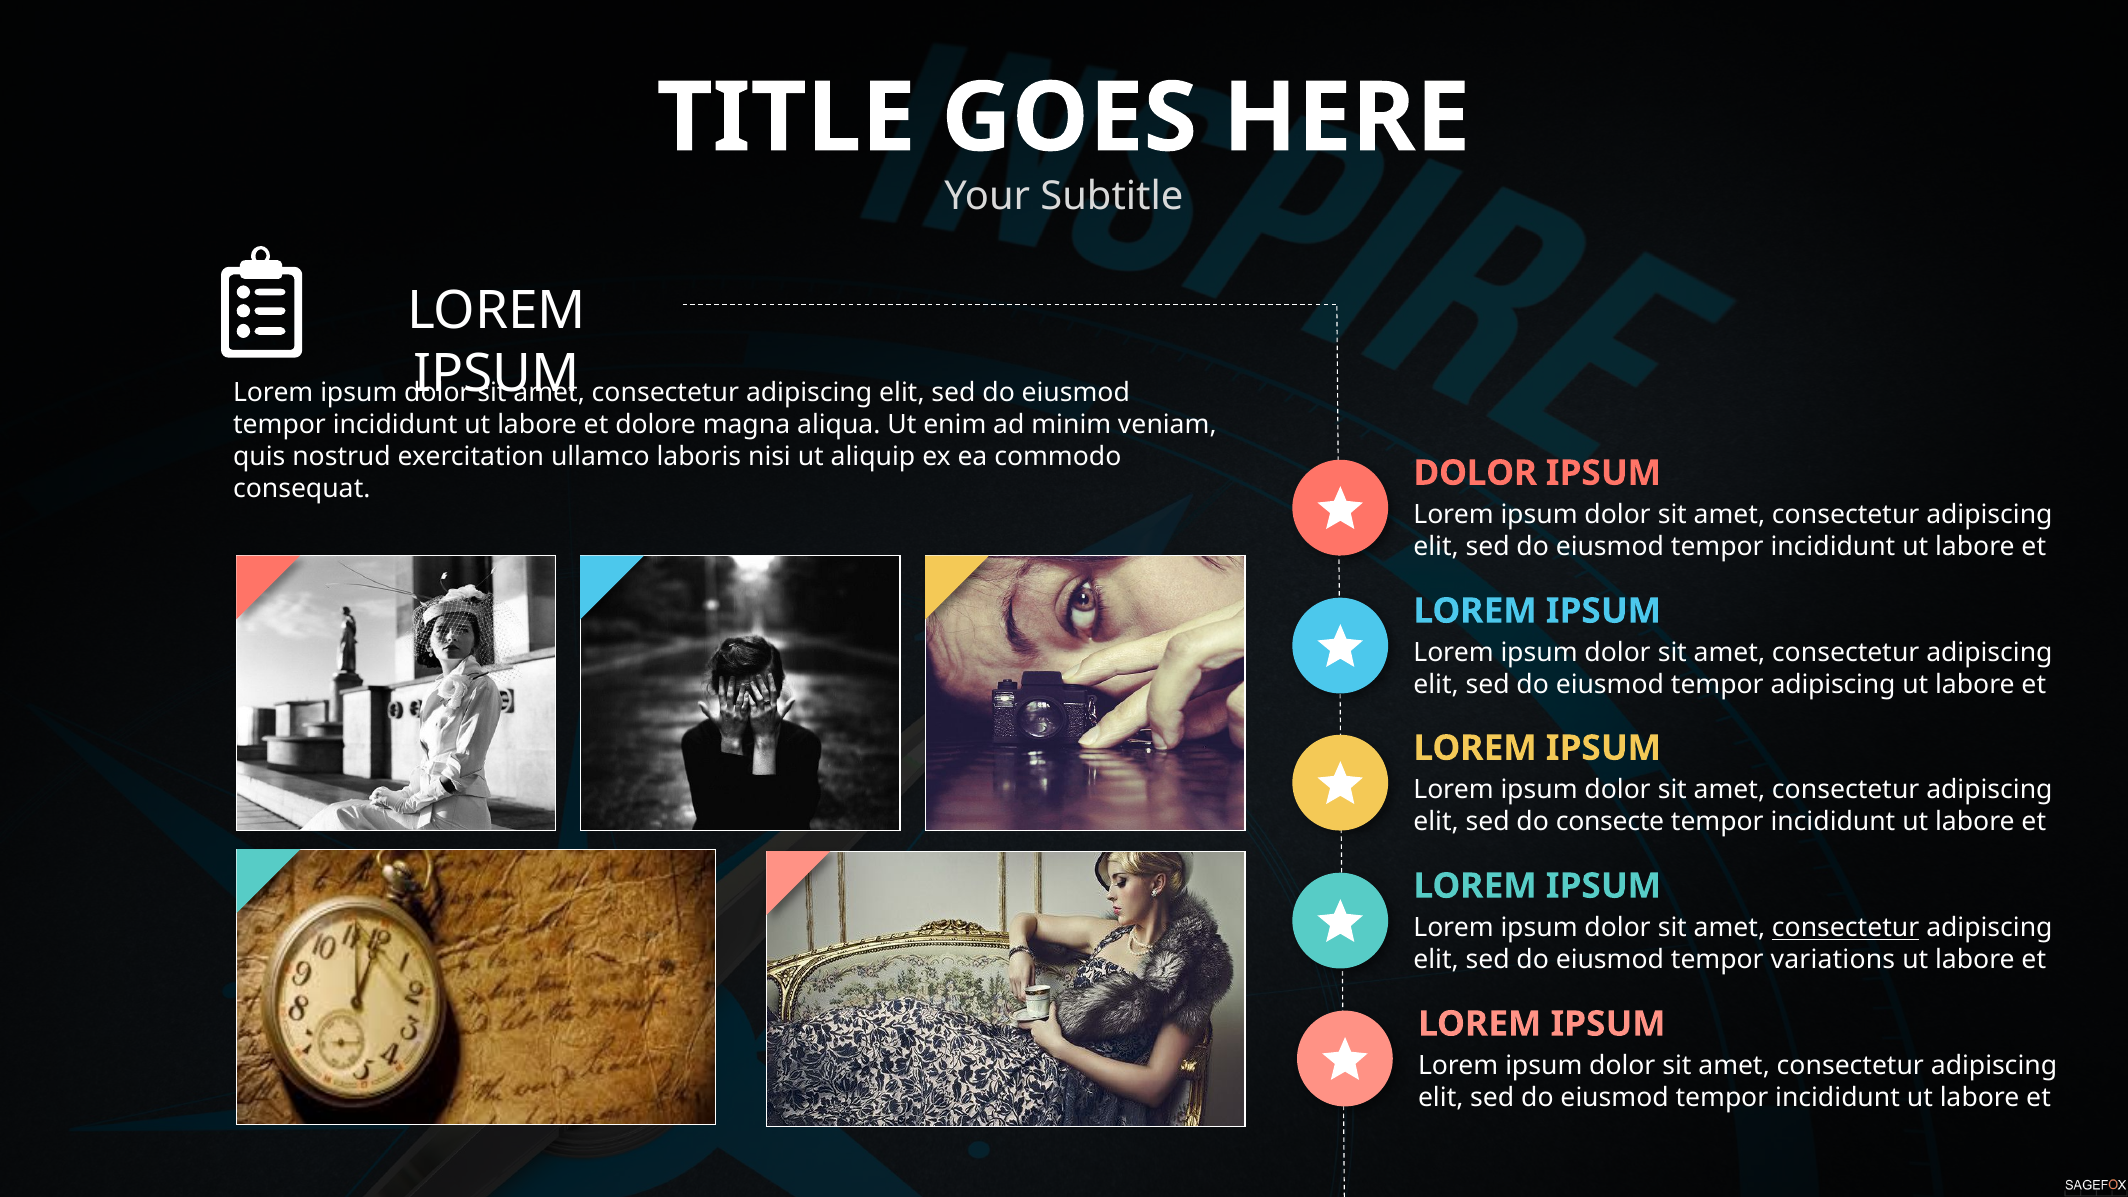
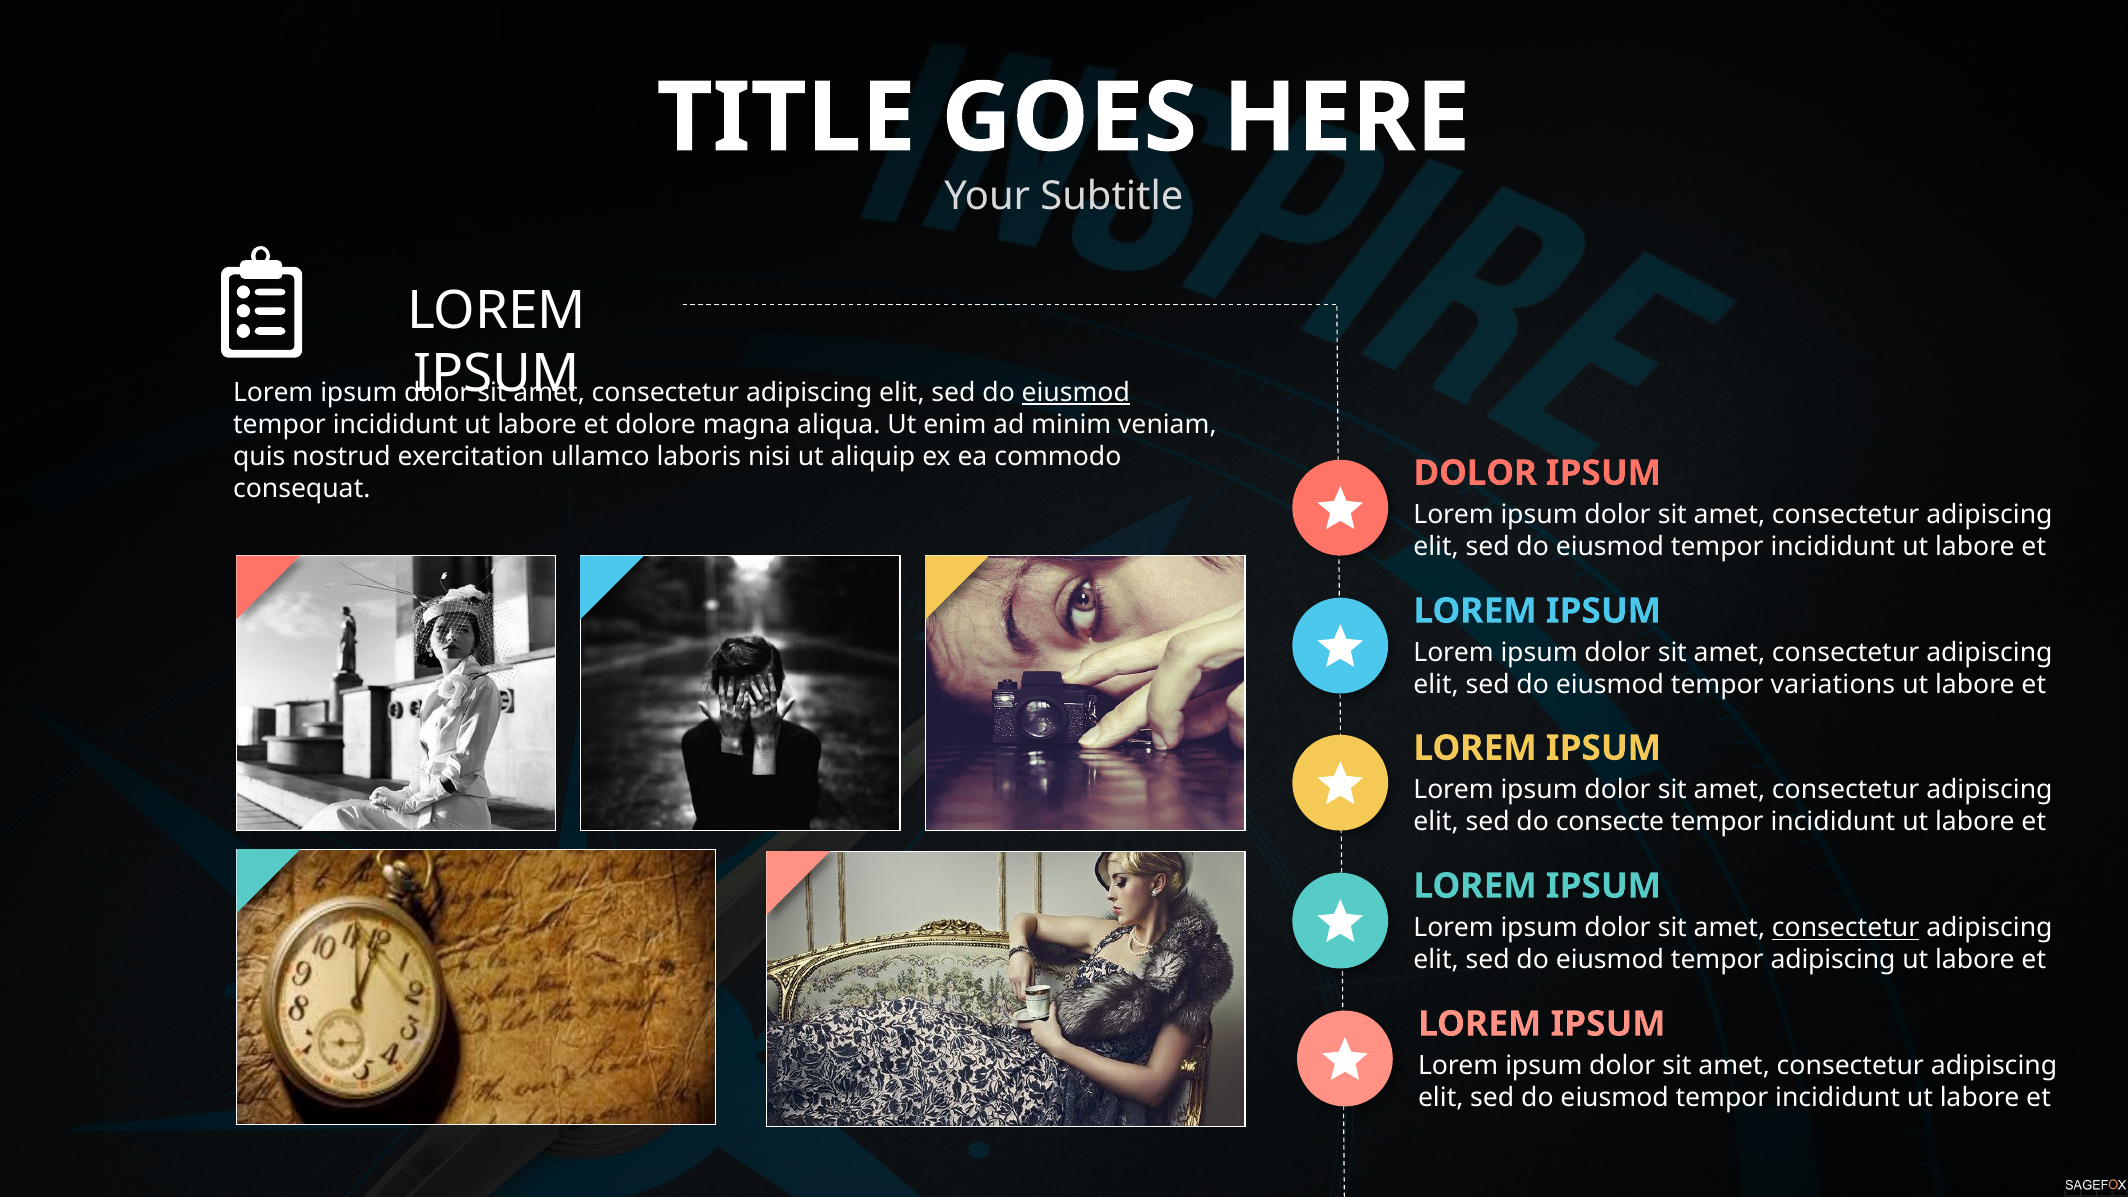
eiusmod underline: none -> present (1076, 393)
tempor adipiscing: adipiscing -> variations (1833, 685)
tempor variations: variations -> adipiscing (1833, 960)
